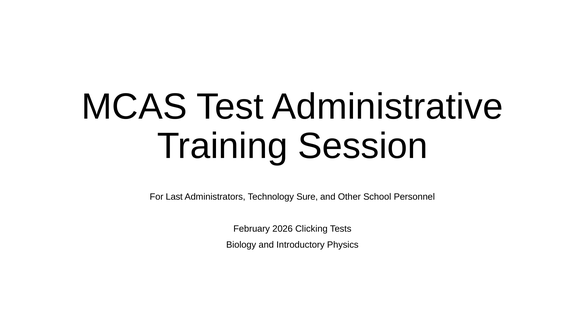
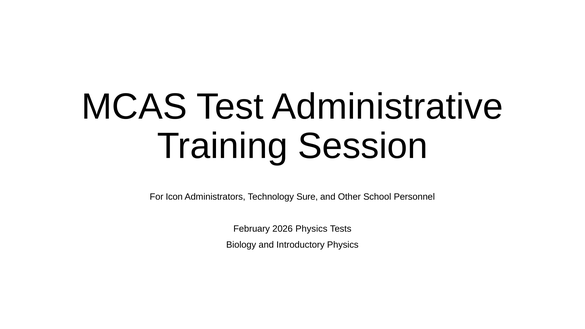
Last: Last -> Icon (174, 197)
2026 Clicking: Clicking -> Physics (311, 229)
